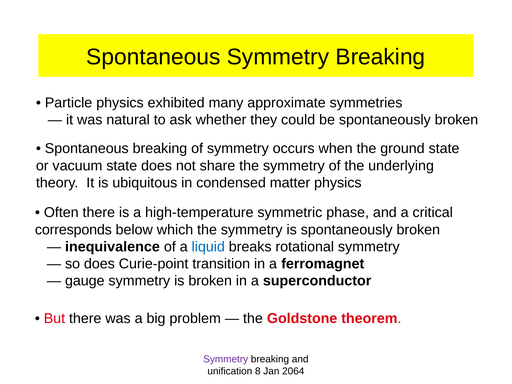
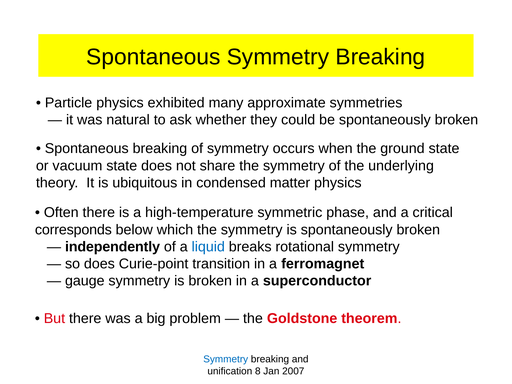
inequivalence: inequivalence -> independently (113, 247)
Symmetry colour: purple -> blue (226, 359)
2064: 2064 -> 2007 (293, 371)
